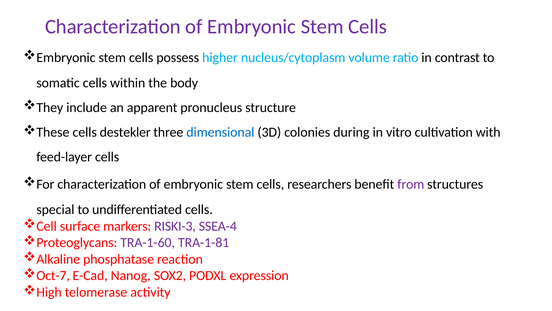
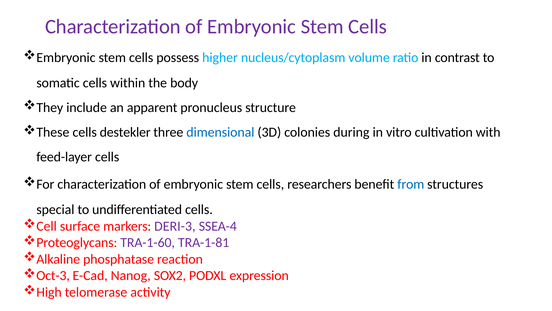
from colour: purple -> blue (411, 184)
RISKI-3: RISKI-3 -> DERI-3 (175, 226)
Oct-7: Oct-7 -> Oct-3 (53, 275)
